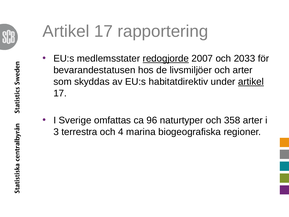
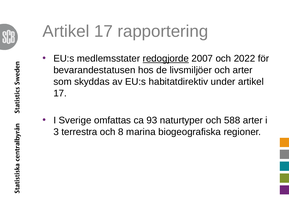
2033: 2033 -> 2022 (245, 58)
artikel underline: present -> none (251, 82)
96: 96 -> 93 (152, 120)
358: 358 -> 588 (232, 120)
4: 4 -> 8 (121, 132)
